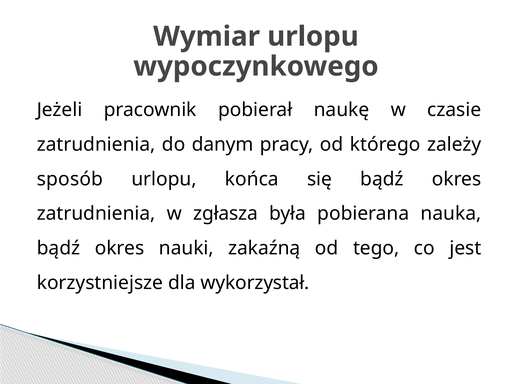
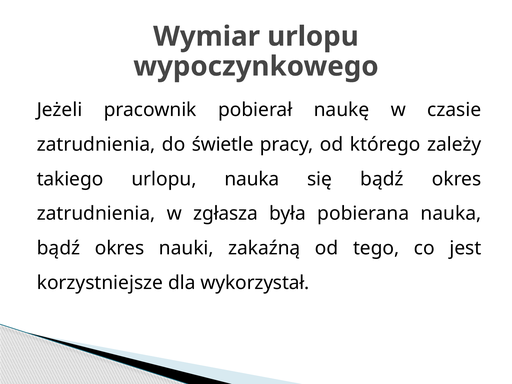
danym: danym -> świetle (223, 144)
sposób: sposób -> takiego (70, 179)
urlopu końca: końca -> nauka (252, 179)
